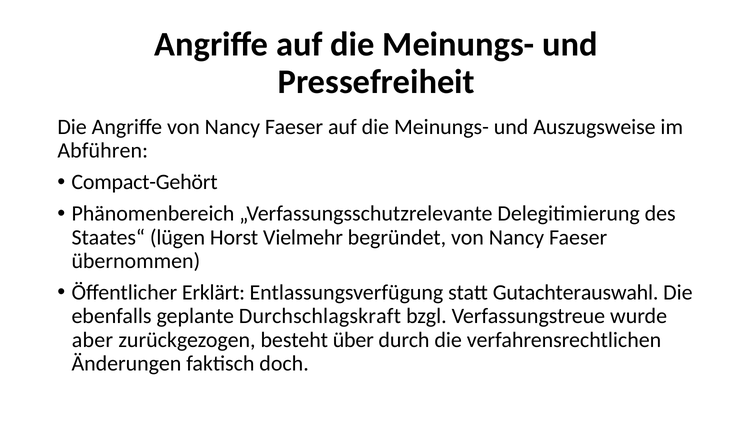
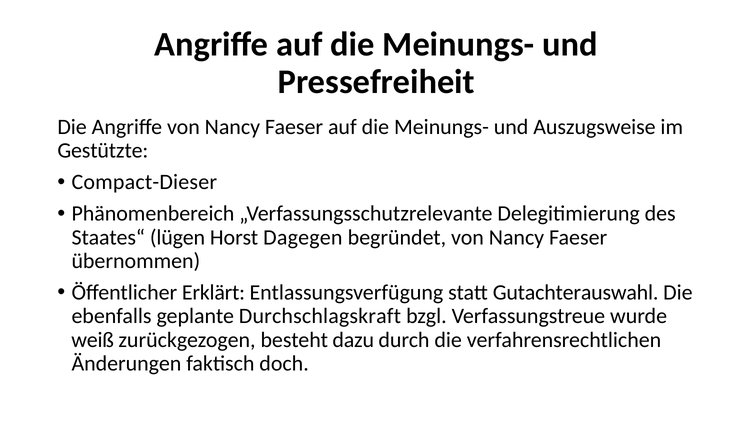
Abführen: Abführen -> Gestützte (103, 151)
Compact-Gehört: Compact-Gehört -> Compact-Dieser (144, 182)
Vielmehr: Vielmehr -> Dagegen (303, 238)
aber: aber -> weiß (93, 340)
über: über -> dazu (353, 340)
